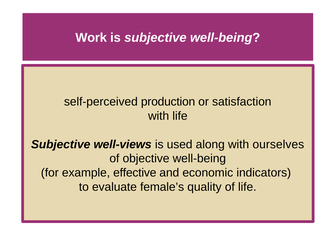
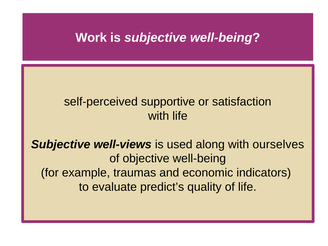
production: production -> supportive (168, 102)
effective: effective -> traumas (135, 173)
female’s: female’s -> predict’s (162, 187)
